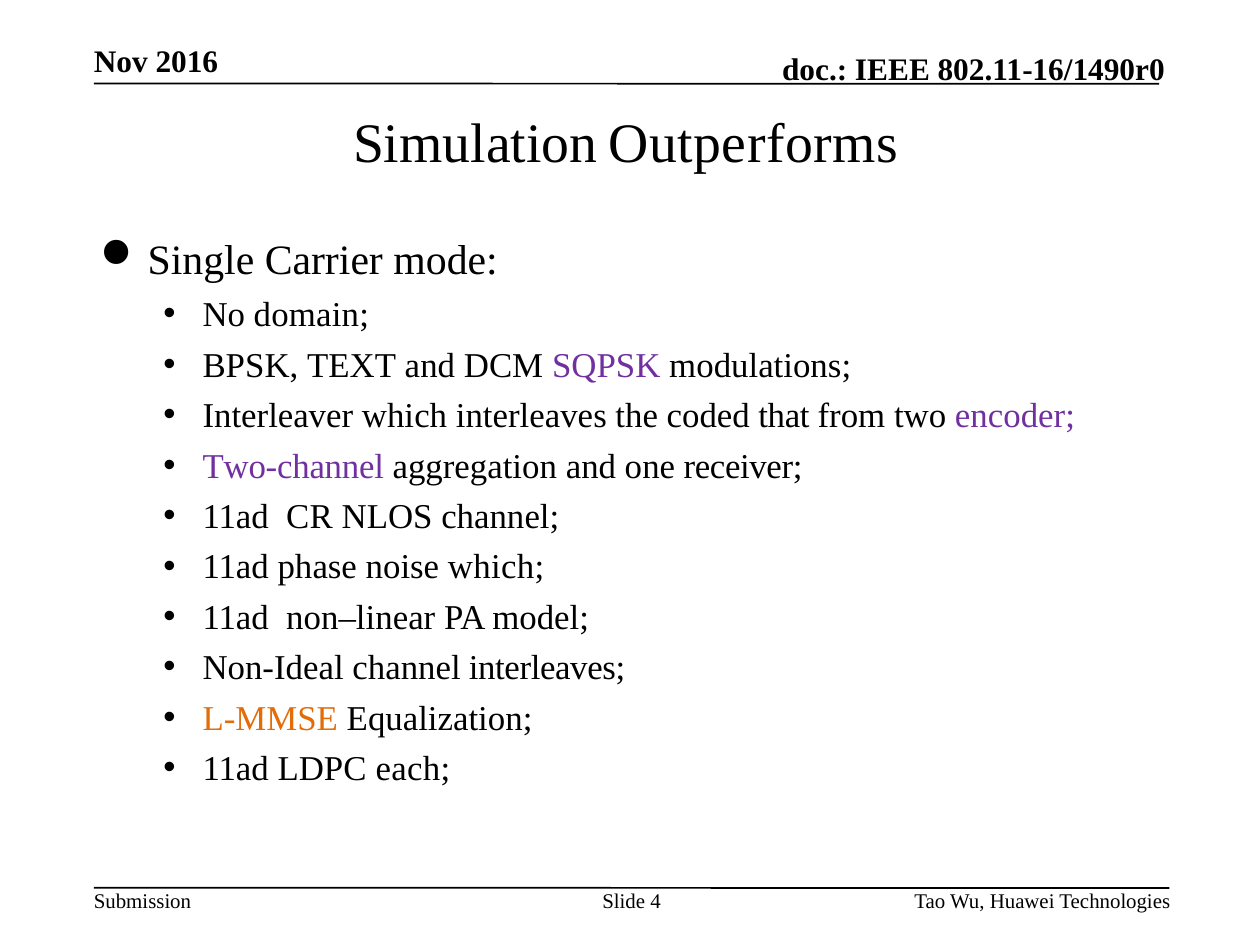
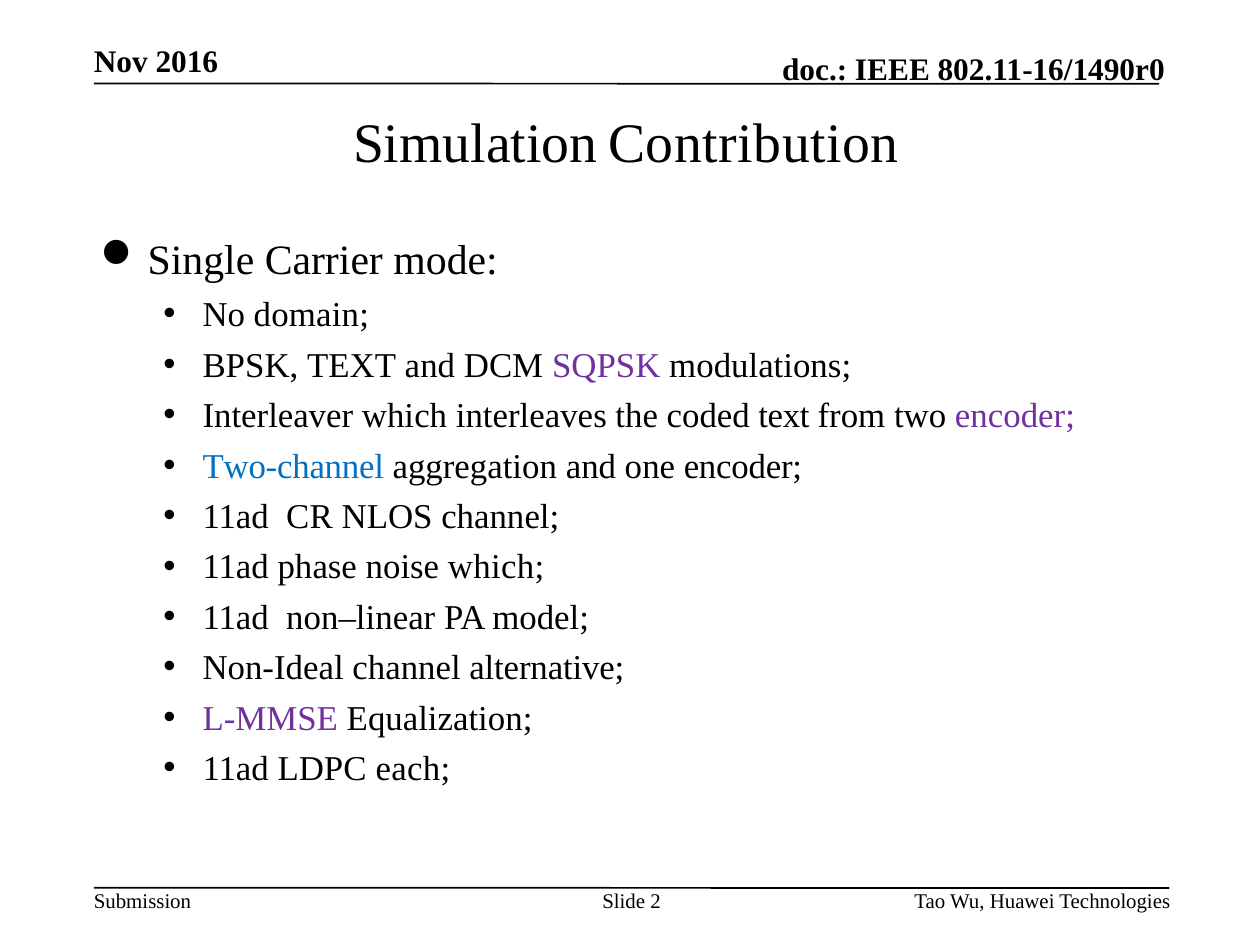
Outperforms: Outperforms -> Contribution (753, 144)
coded that: that -> text (784, 416)
Two-channel colour: purple -> blue (293, 466)
one receiver: receiver -> encoder (743, 466)
channel interleaves: interleaves -> alternative (547, 668)
L-MMSE colour: orange -> purple (270, 719)
4: 4 -> 2 (656, 901)
